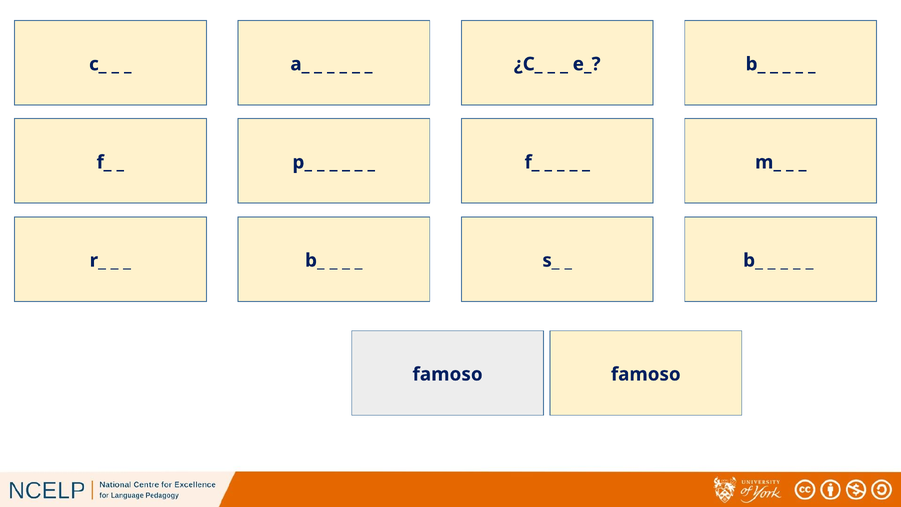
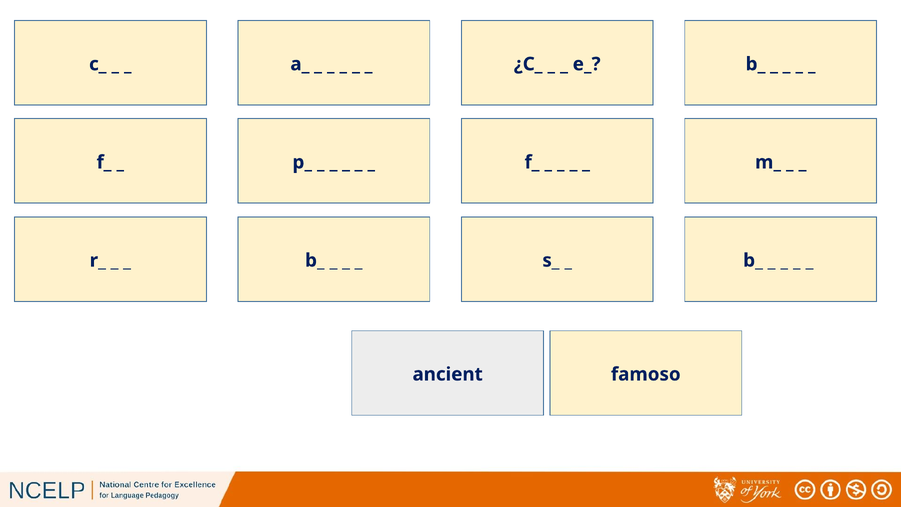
famoso: famoso -> ancient (448, 374)
